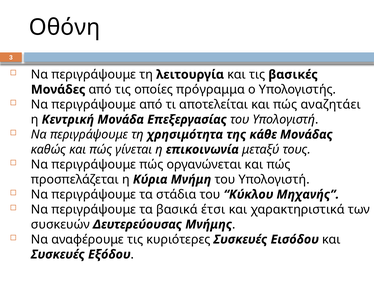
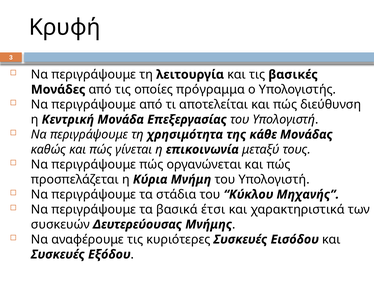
Οθόνη: Οθόνη -> Κρυφή (65, 27)
αναζητάει: αναζητάει -> διεύθυνση (331, 104)
